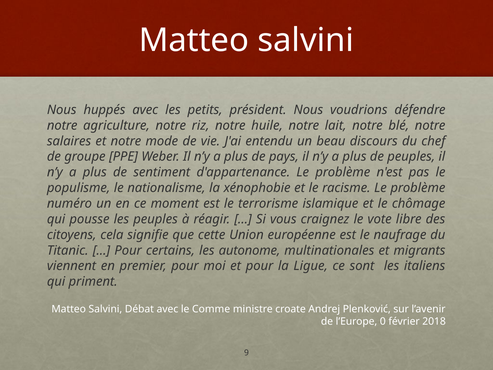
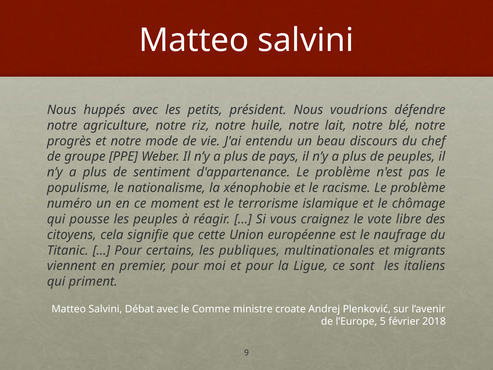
salaires: salaires -> progrès (69, 141)
autonome: autonome -> publiques (249, 250)
0: 0 -> 5 (383, 321)
